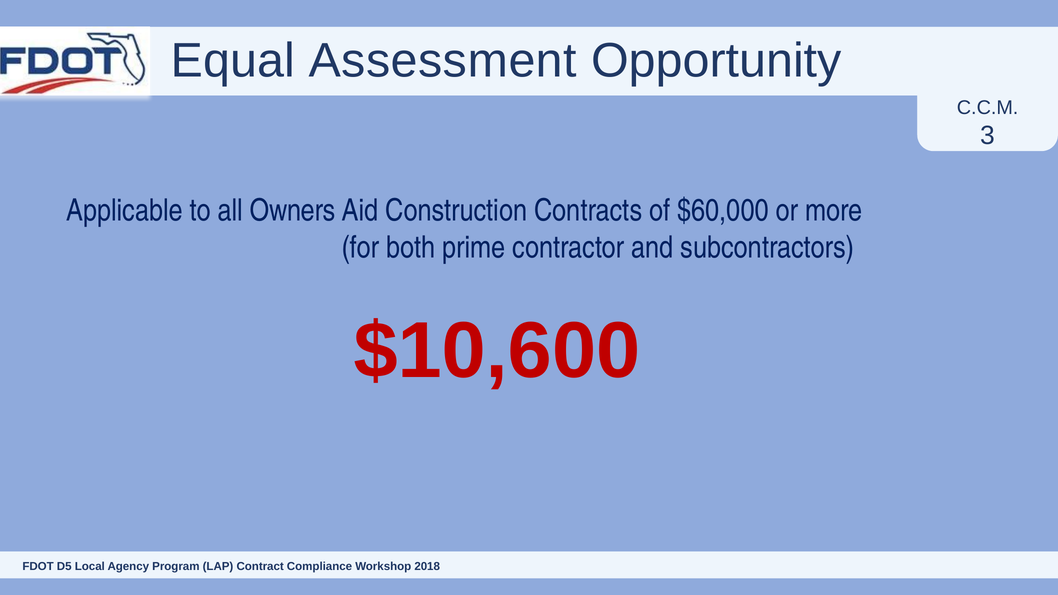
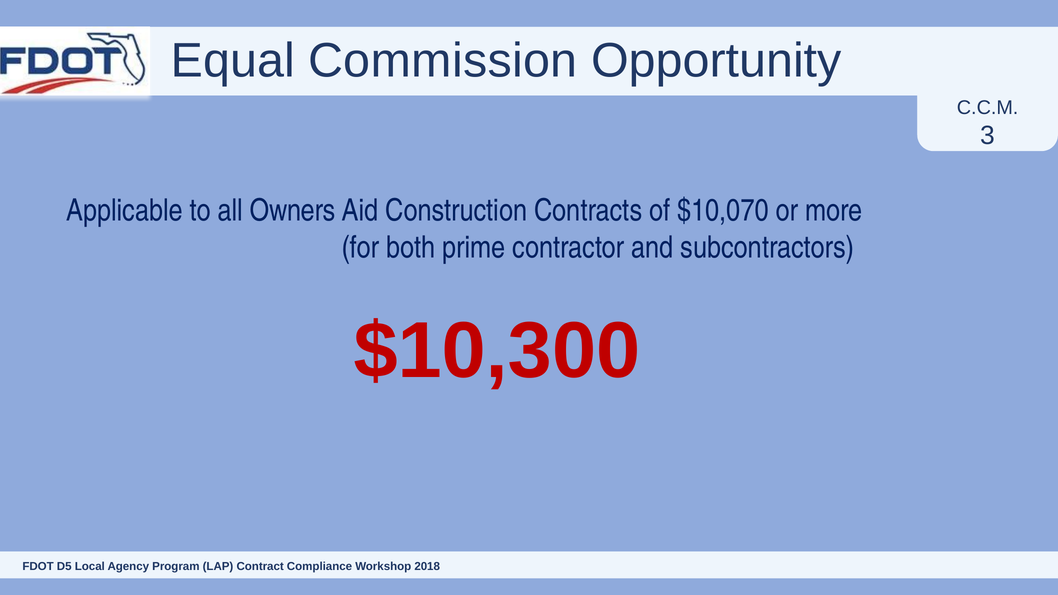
Assessment: Assessment -> Commission (443, 61)
$60,000: $60,000 -> $10,070 (723, 210)
$10,600: $10,600 -> $10,300 (497, 351)
